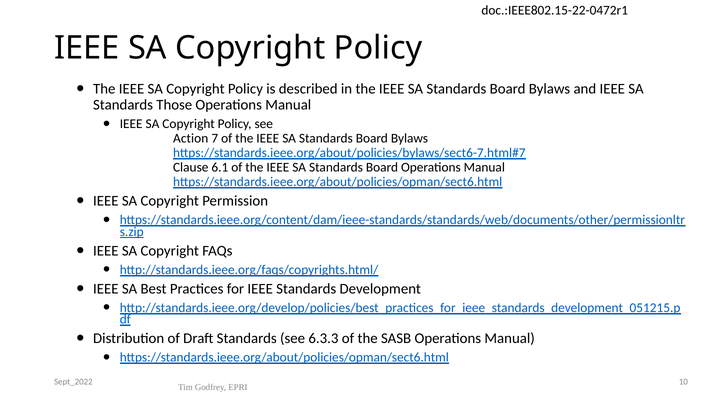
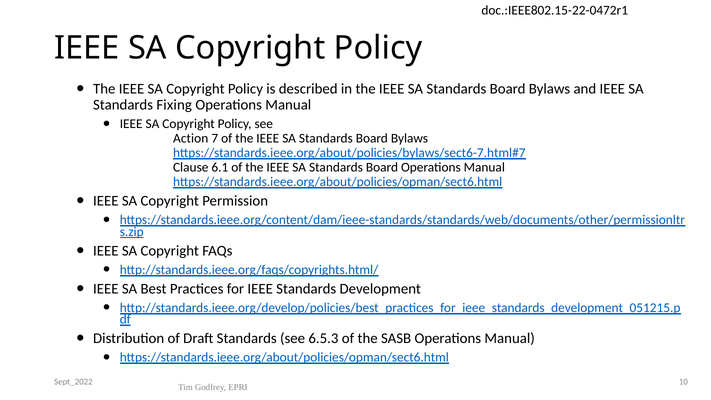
Those: Those -> Fixing (174, 105)
6.3.3: 6.3.3 -> 6.5.3 (323, 338)
